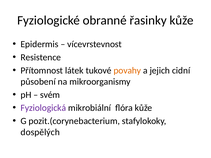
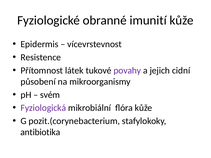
řasinky: řasinky -> imunití (148, 20)
povahy colour: orange -> purple (127, 71)
dospělých: dospělých -> antibiotika (40, 132)
